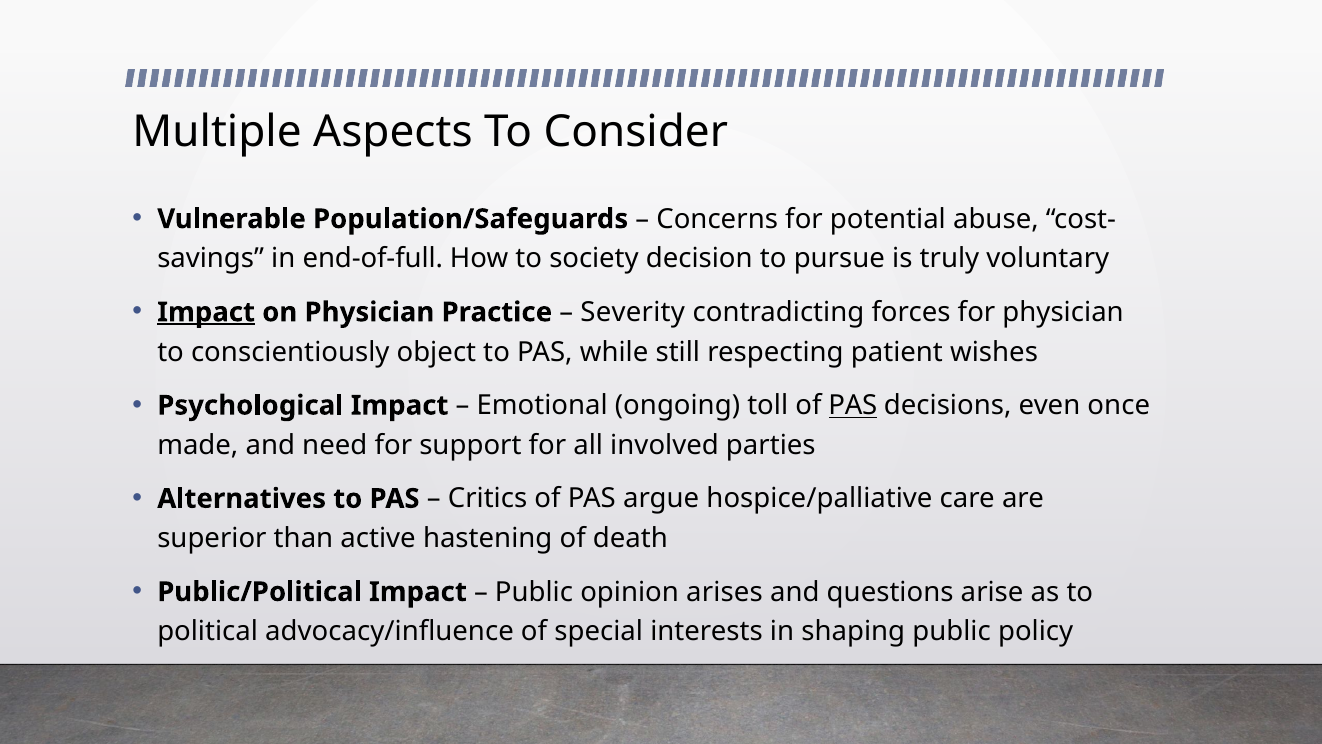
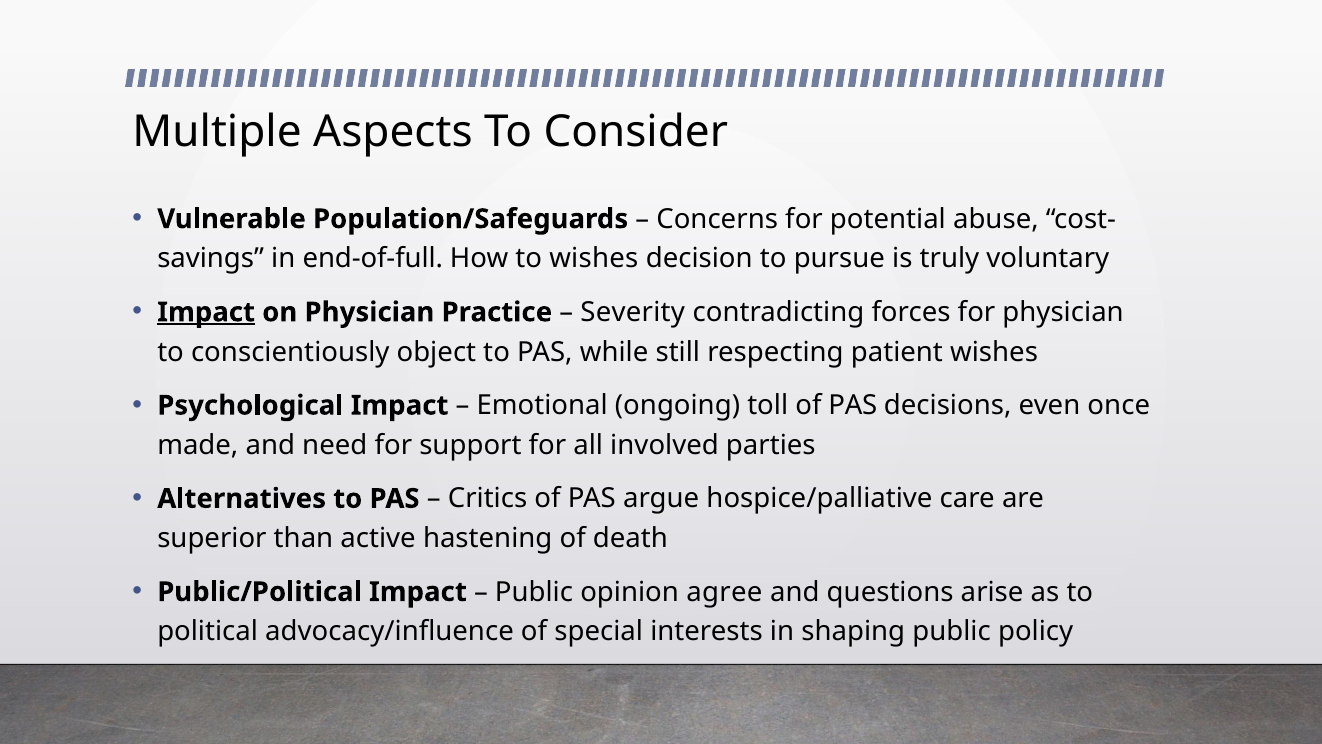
to society: society -> wishes (594, 259)
PAS underline: present -> none (853, 405)
arises: arises -> agree (724, 592)
